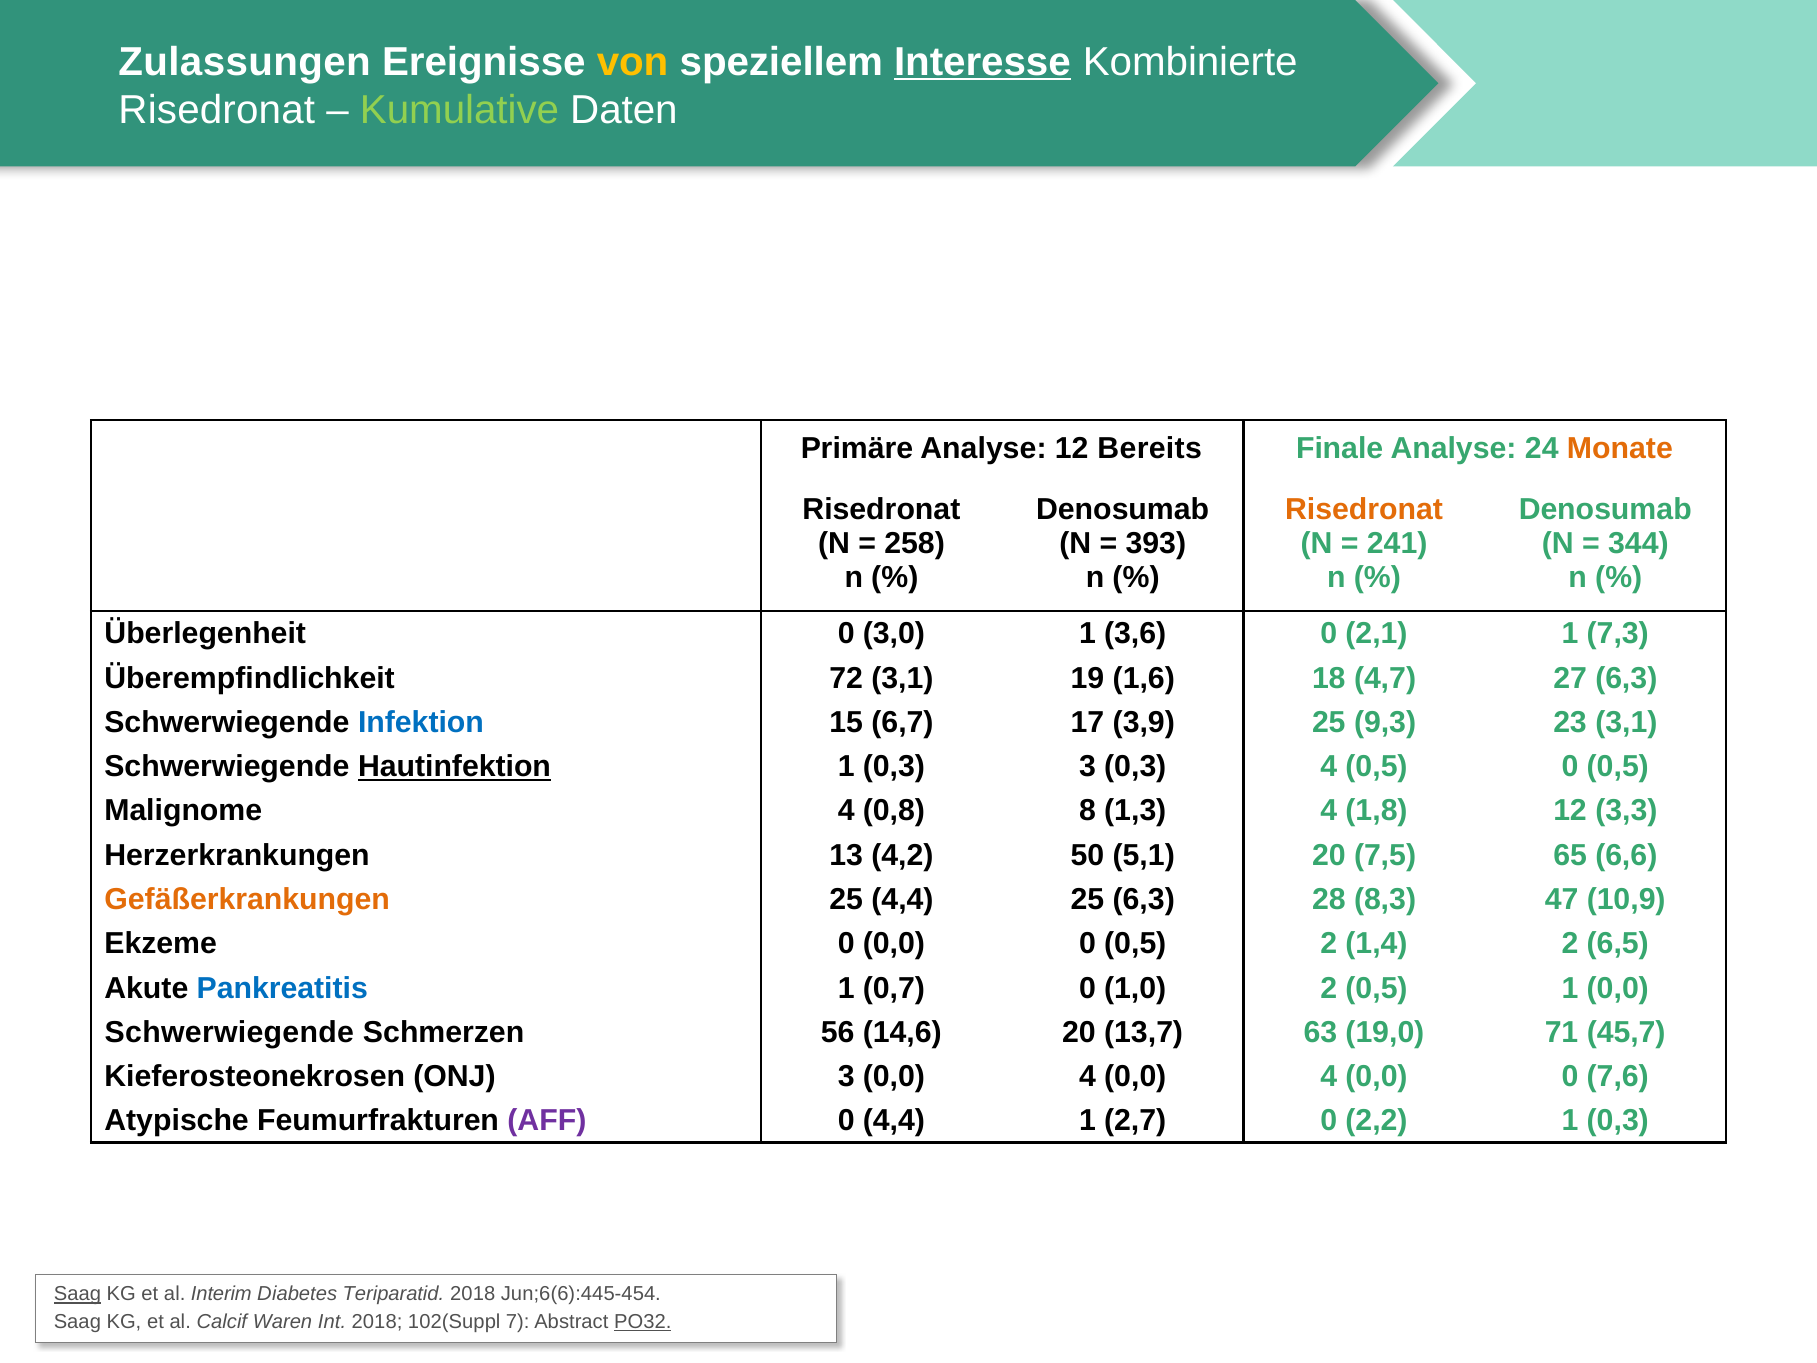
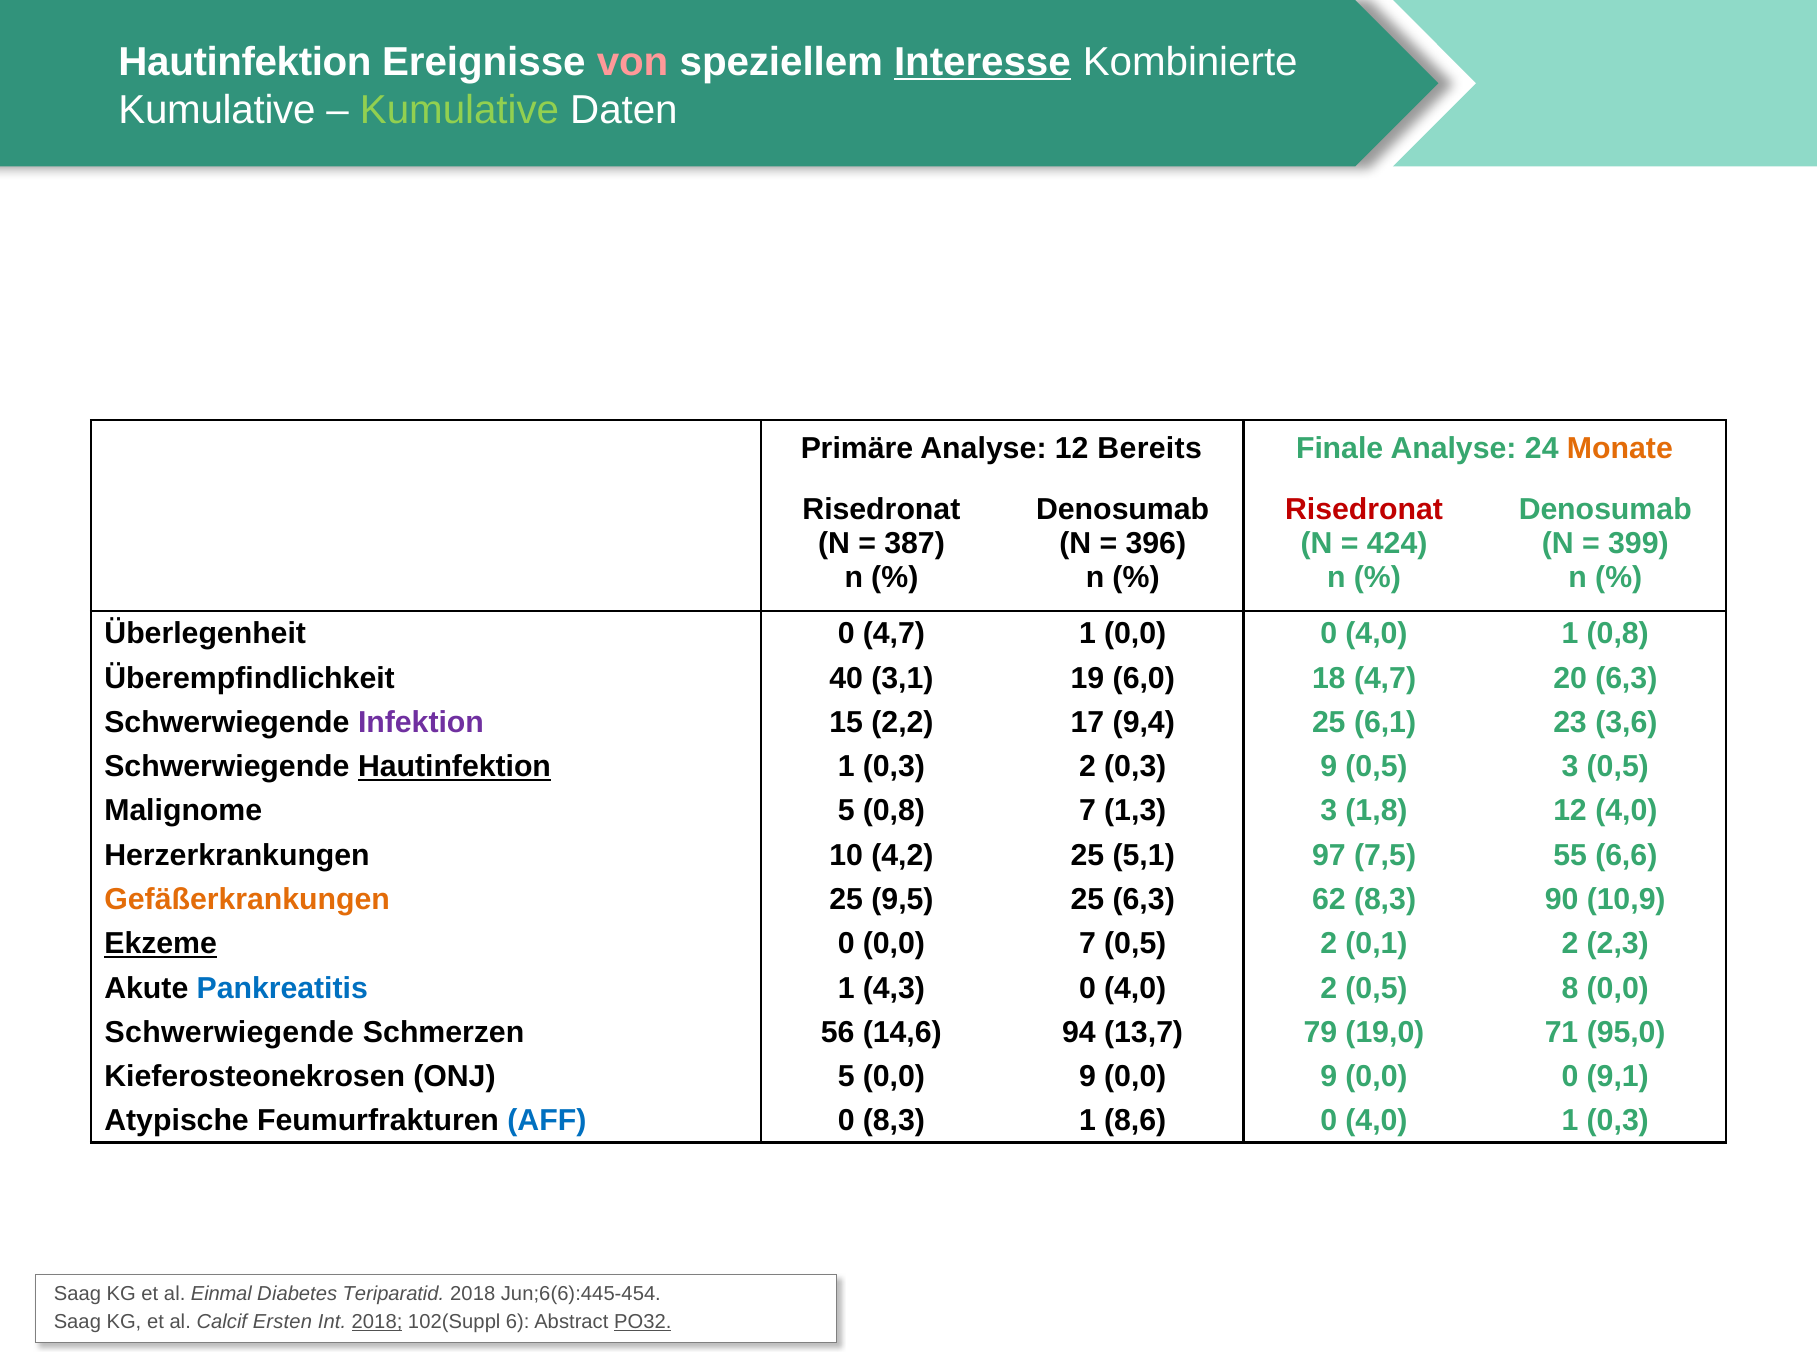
Zulassungen: Zulassungen -> Hautinfektion (245, 62)
von colour: yellow -> pink (633, 62)
Risedronat: Risedronat -> Kumulative (217, 110)
Risedronat colour: orange -> red (1364, 510)
258: 258 -> 387 (915, 543)
393: 393 -> 396 (1156, 543)
241: 241 -> 424 (1397, 543)
344: 344 -> 399 (1638, 543)
0 3,0: 3,0 -> 4,7 (894, 634)
1 3,6: 3,6 -> 0,0 (1135, 634)
2,1: 2,1 -> 4,0 (1376, 634)
1 7,3: 7,3 -> 0,8 (1618, 634)
72: 72 -> 40 (846, 678)
1,6: 1,6 -> 6,0 (1144, 678)
27: 27 -> 20 (1570, 678)
Infektion colour: blue -> purple (421, 722)
6,7: 6,7 -> 2,2 (902, 722)
3,9: 3,9 -> 9,4 (1144, 722)
9,3: 9,3 -> 6,1 (1385, 722)
23 3,1: 3,1 -> 3,6 (1626, 722)
0,3 3: 3 -> 2 (1087, 767)
0,3 4: 4 -> 9 (1329, 767)
0,5 0: 0 -> 3 (1570, 767)
Malignome 4: 4 -> 5 (846, 811)
0,8 8: 8 -> 7 (1087, 811)
1,3 4: 4 -> 3 (1329, 811)
12 3,3: 3,3 -> 4,0 (1626, 811)
13: 13 -> 10 (846, 855)
4,2 50: 50 -> 25 (1088, 855)
5,1 20: 20 -> 97 (1329, 855)
65: 65 -> 55 (1570, 855)
25 4,4: 4,4 -> 9,5 (902, 899)
28: 28 -> 62 (1329, 899)
47: 47 -> 90 (1562, 899)
Ekzeme underline: none -> present (161, 944)
0 0,0 0: 0 -> 7 (1087, 944)
1,4: 1,4 -> 0,1 (1376, 944)
6,5: 6,5 -> 2,3 (1618, 944)
0,7: 0,7 -> 4,3 (894, 988)
1,0: 1,0 -> 4,0 (1135, 988)
0,5 1: 1 -> 8 (1570, 988)
14,6 20: 20 -> 94 (1079, 1032)
63: 63 -> 79 (1320, 1032)
45,7: 45,7 -> 95,0 (1626, 1032)
ONJ 3: 3 -> 5 (846, 1076)
4: 4 -> 9 (1087, 1076)
4: 4 -> 9 (1329, 1076)
7,6: 7,6 -> 9,1 (1618, 1076)
AFF colour: purple -> blue (547, 1121)
0 4,4: 4,4 -> 8,3 (894, 1121)
2,7: 2,7 -> 8,6 (1135, 1121)
2,2: 2,2 -> 4,0 (1376, 1121)
Saag underline: present -> none (77, 1294)
Interim: Interim -> Einmal (221, 1294)
Waren: Waren -> Ersten (282, 1322)
2018 underline: none -> present (377, 1322)
7: 7 -> 6 (518, 1322)
